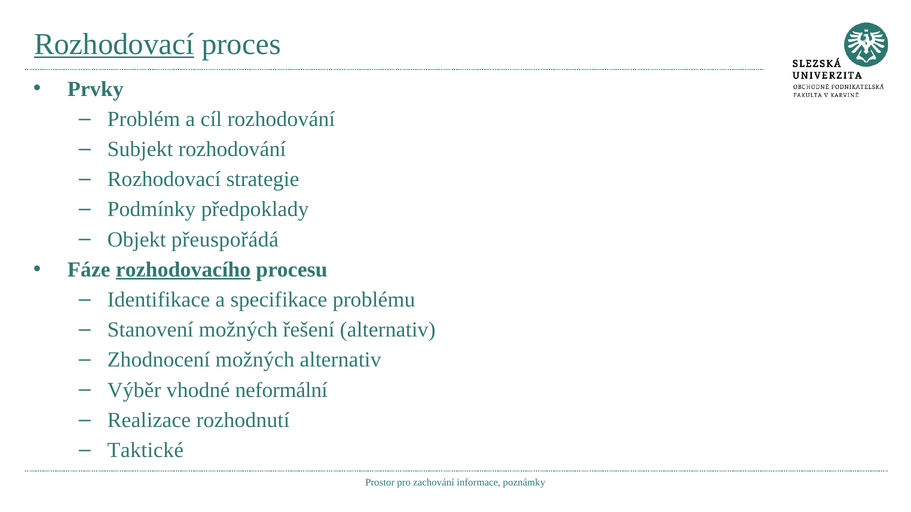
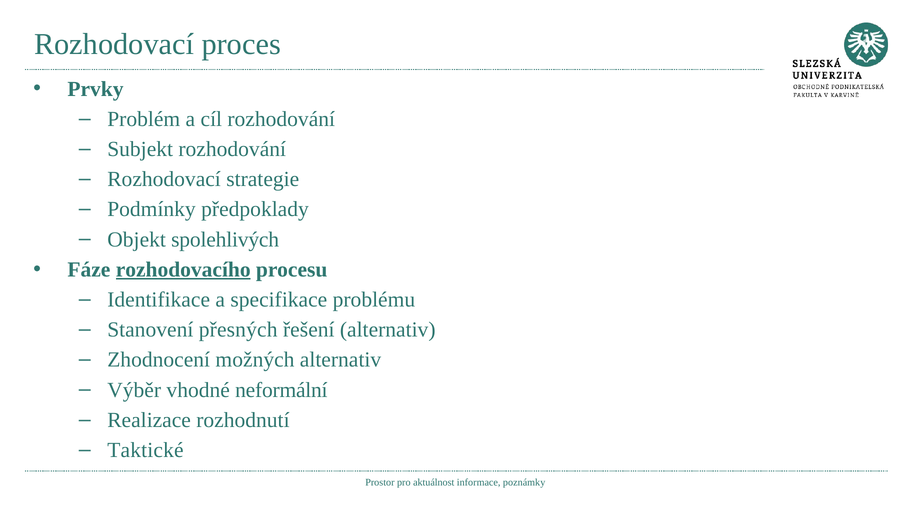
Rozhodovací underline: present -> none (114, 44)
přeuspořádá: přeuspořádá -> spolehlivých (225, 240)
Stanovení možných: možných -> přesných (238, 330)
zachování: zachování -> aktuálnost (434, 483)
